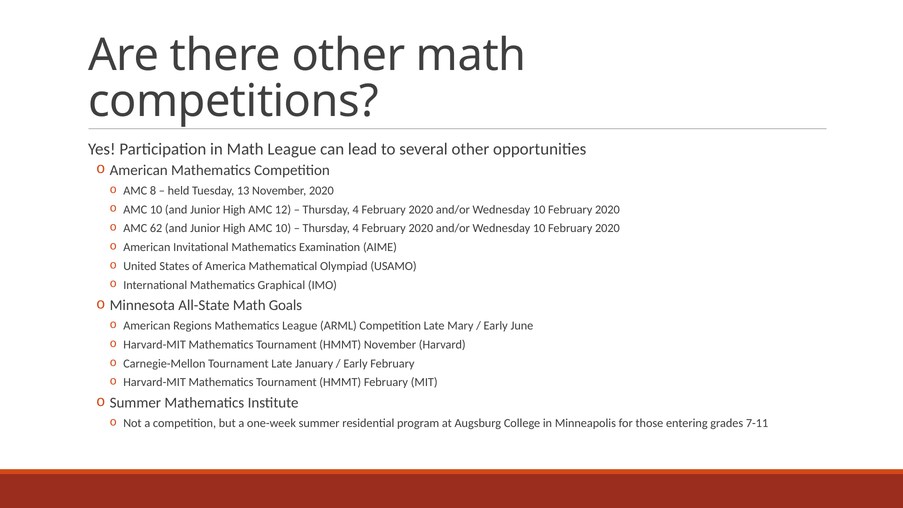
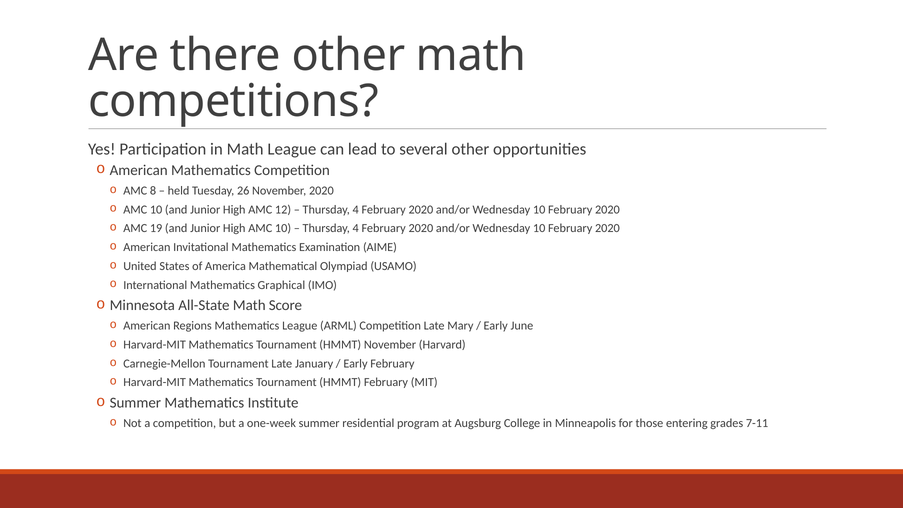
13: 13 -> 26 (243, 191)
62: 62 -> 19 (156, 228)
Goals: Goals -> Score (285, 305)
